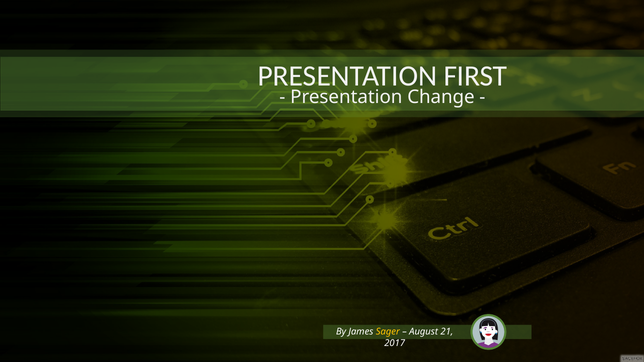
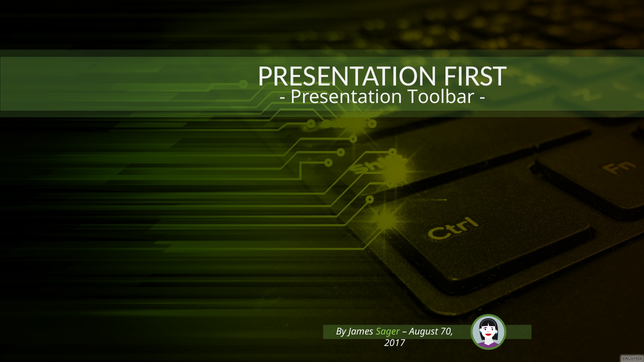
Change: Change -> Toolbar (441, 97)
Sager colour: yellow -> light green (388, 332)
21: 21 -> 70 (447, 332)
